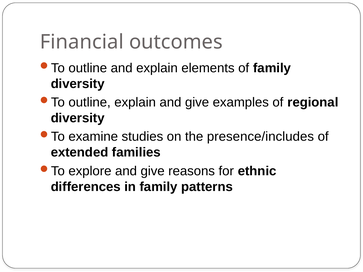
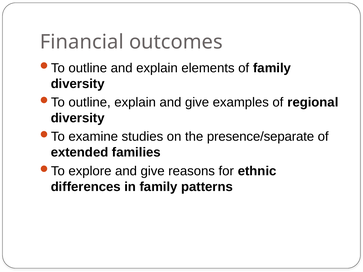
presence/includes: presence/includes -> presence/separate (261, 137)
